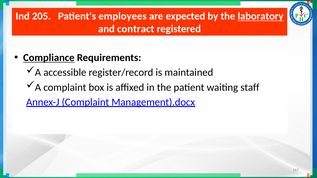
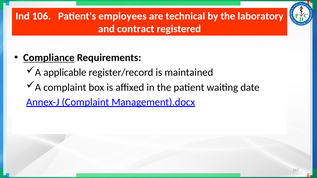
205: 205 -> 106 (41, 16)
expected: expected -> technical (185, 16)
laboratory underline: present -> none (261, 16)
accessible: accessible -> applicable (65, 73)
staff: staff -> date (250, 87)
